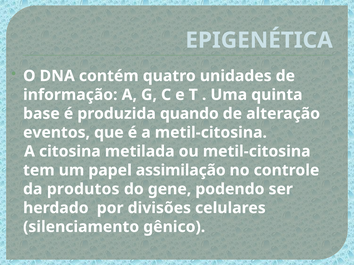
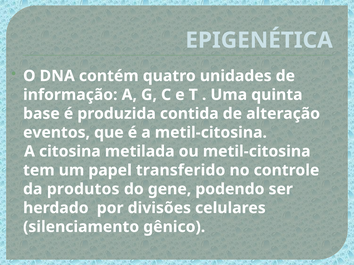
quando: quando -> contida (189, 114)
assimilação: assimilação -> transferido (181, 171)
